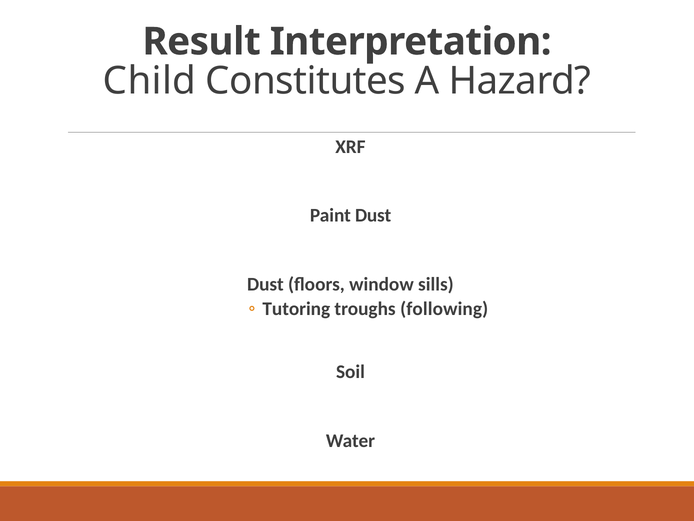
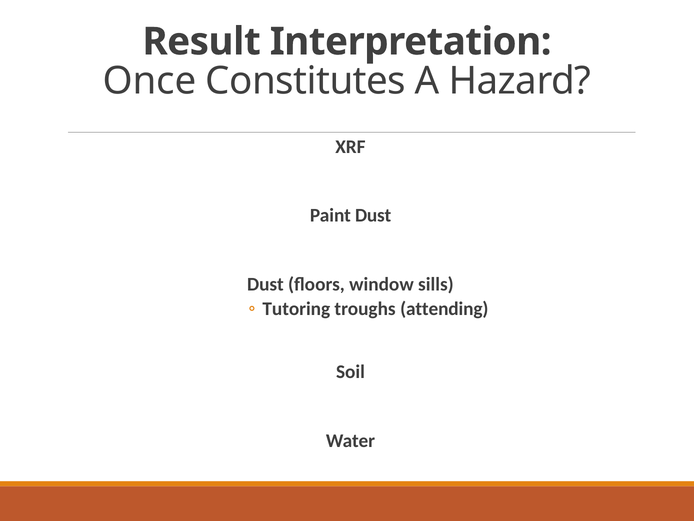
Child: Child -> Once (150, 81)
following: following -> attending (444, 309)
